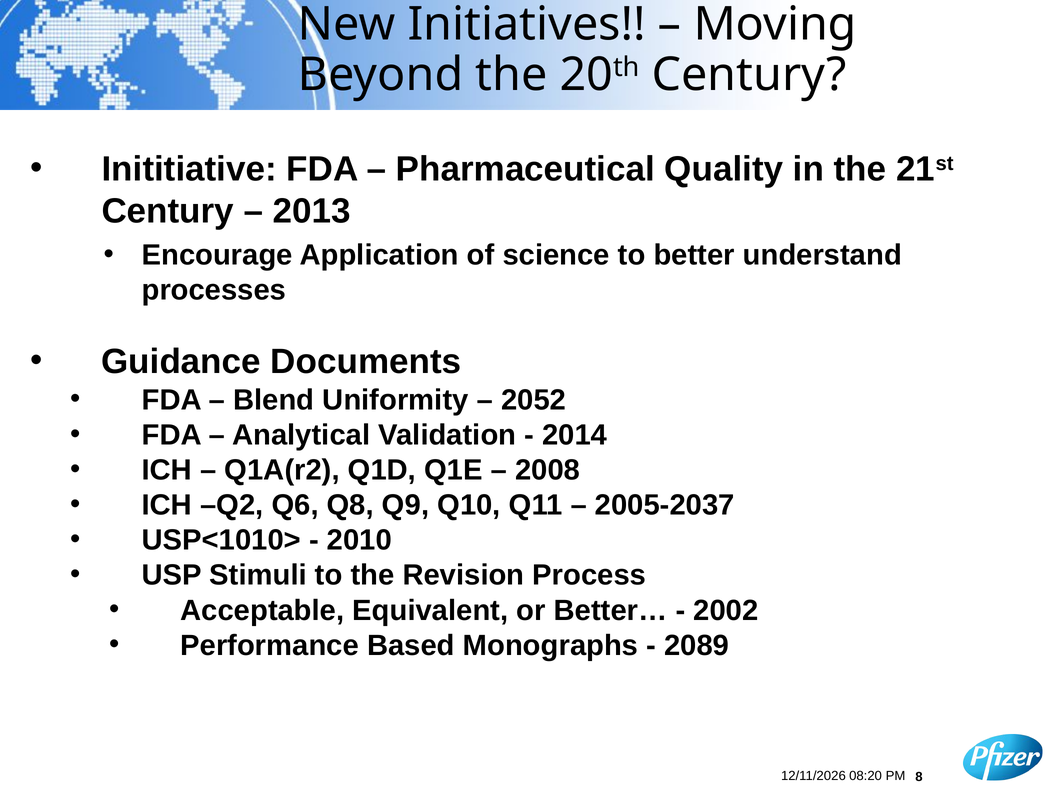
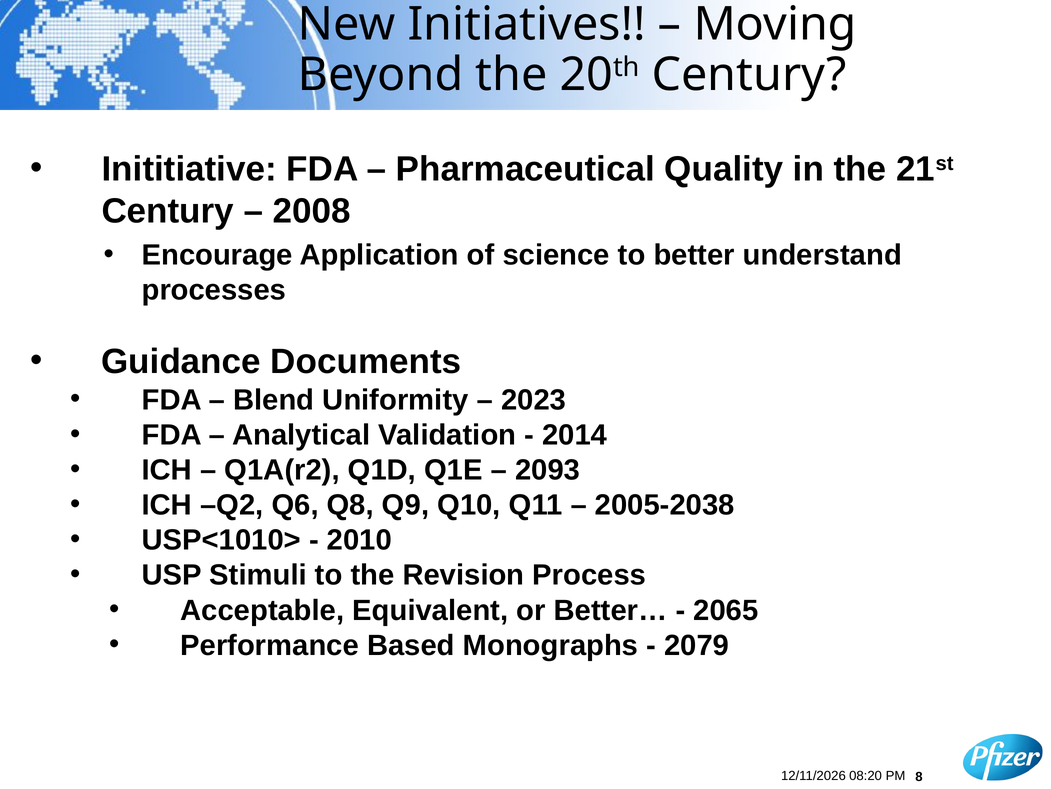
2013: 2013 -> 2008 (312, 211)
2052: 2052 -> 2023 (534, 400)
2008: 2008 -> 2093 (548, 470)
2005-2037: 2005-2037 -> 2005-2038 (665, 505)
2002: 2002 -> 2065 (726, 610)
2089: 2089 -> 2079 (697, 645)
